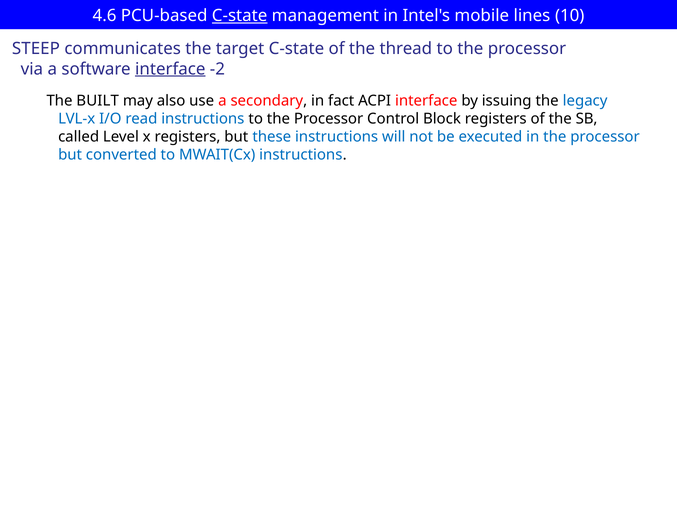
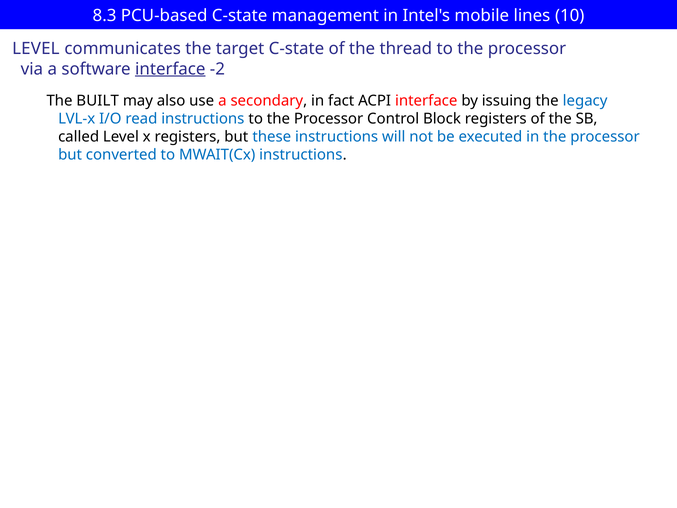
4.6: 4.6 -> 8.3 (105, 16)
C-state underline: present -> none (240, 16)
STEEP: STEEP -> LEVEL (36, 49)
